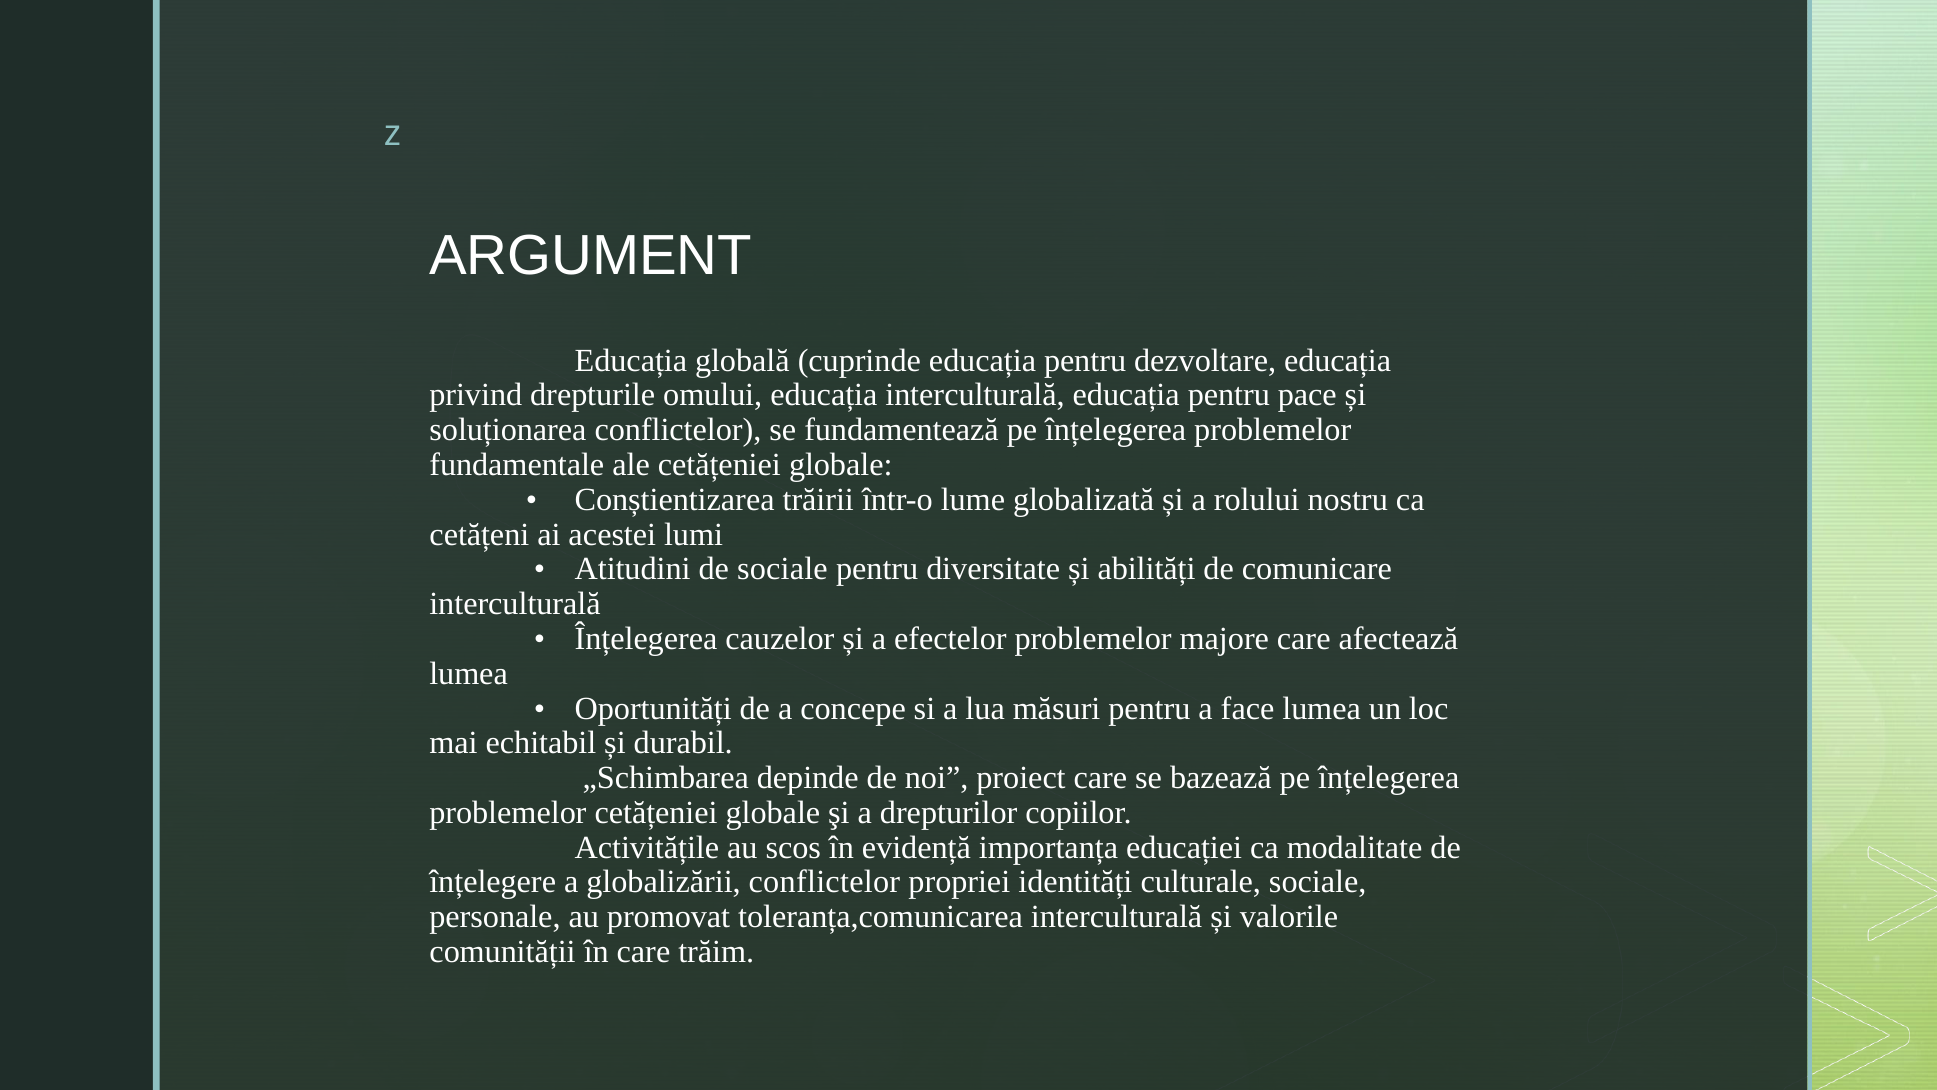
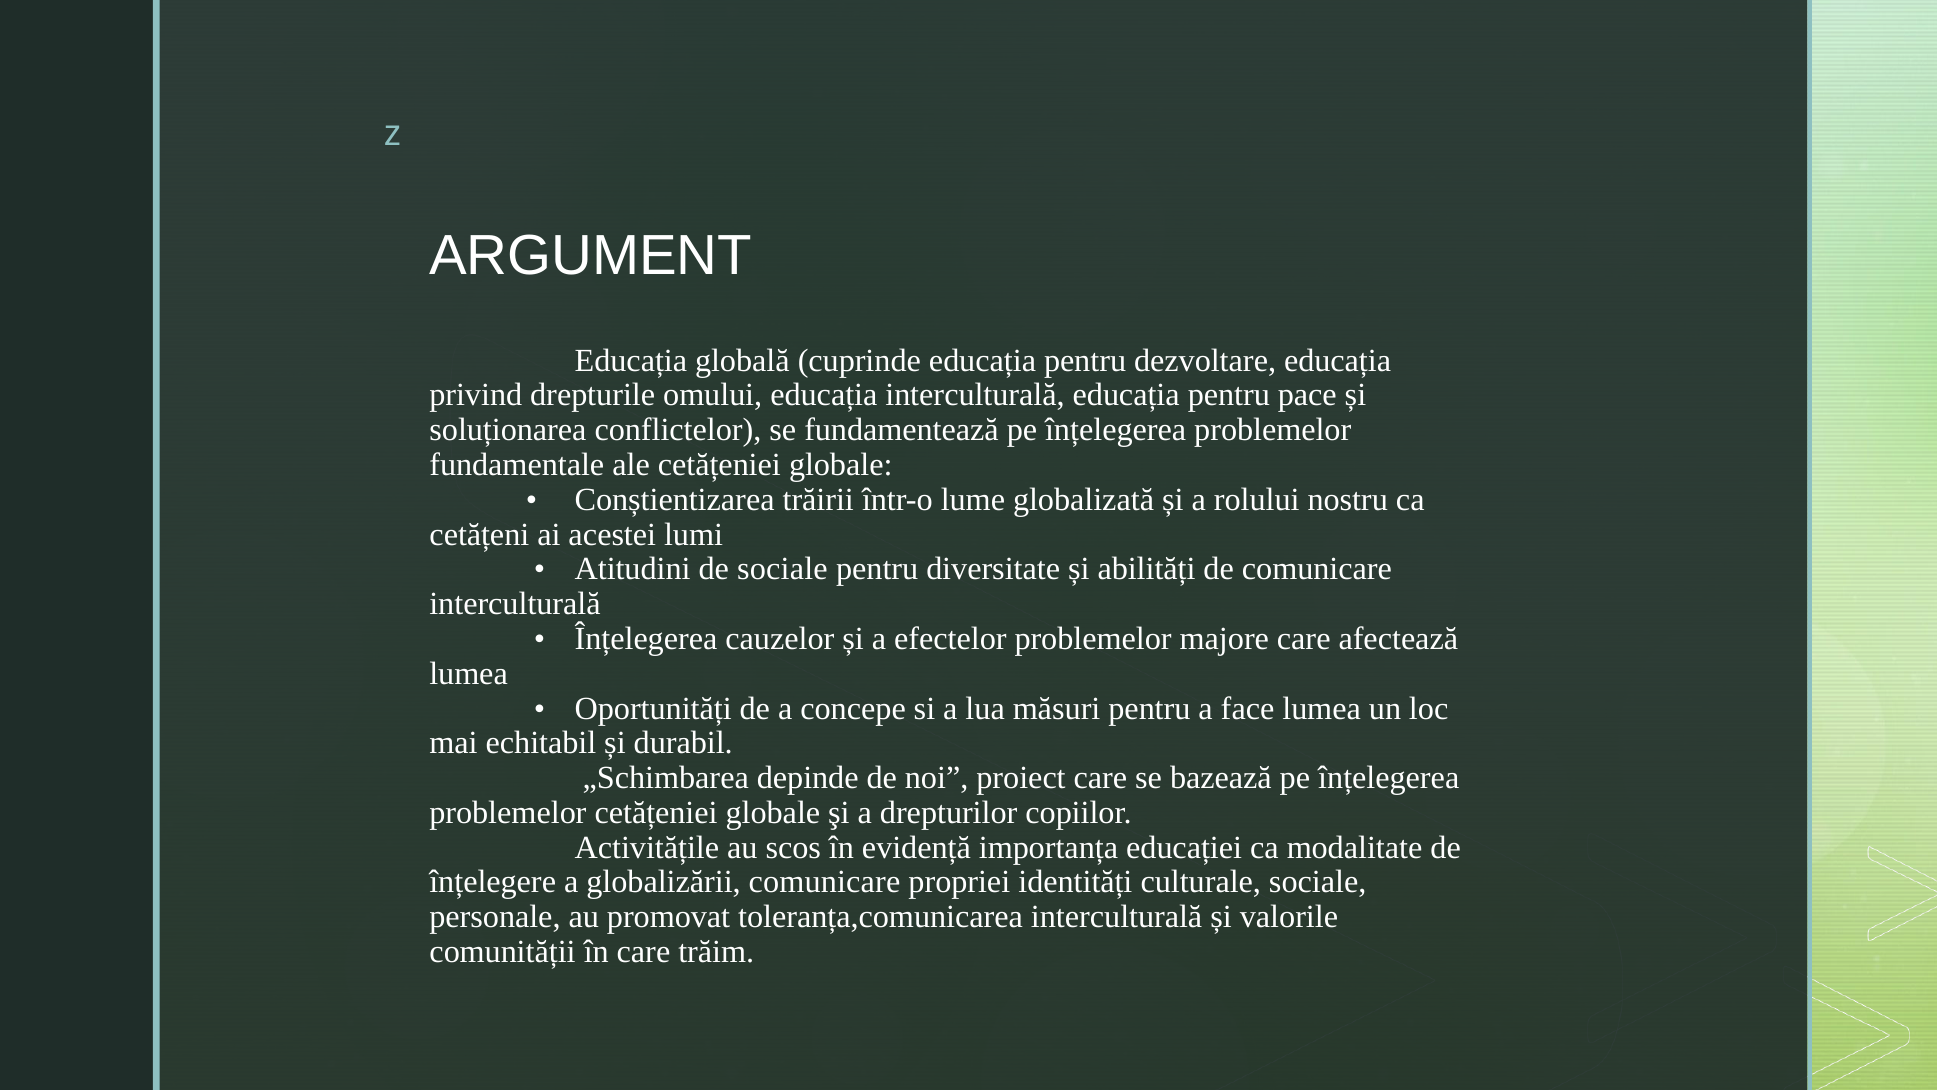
globalizării conflictelor: conflictelor -> comunicare (824, 882)
